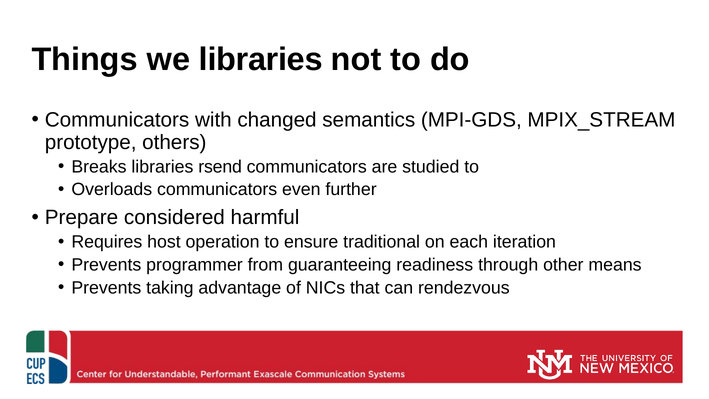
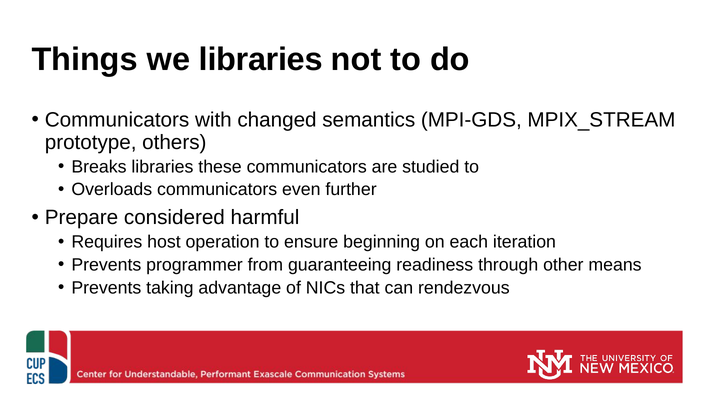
rsend: rsend -> these (220, 167)
traditional: traditional -> beginning (382, 242)
